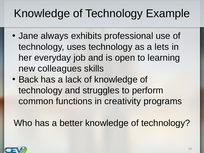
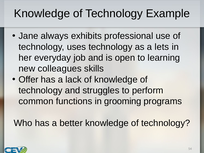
Back: Back -> Offer (28, 80)
creativity: creativity -> grooming (123, 101)
